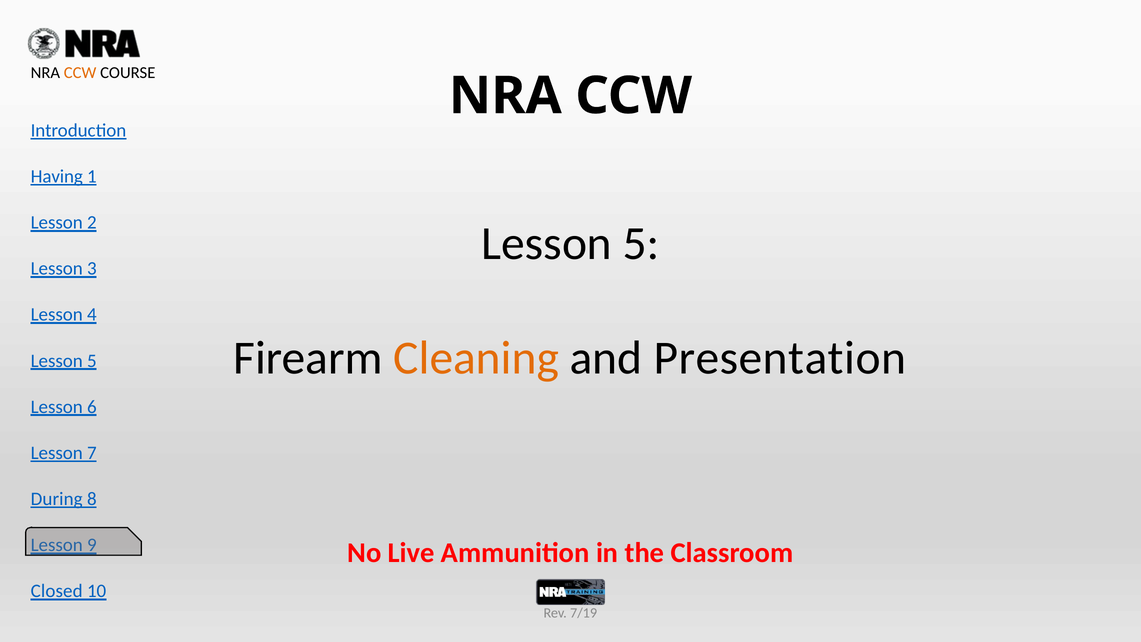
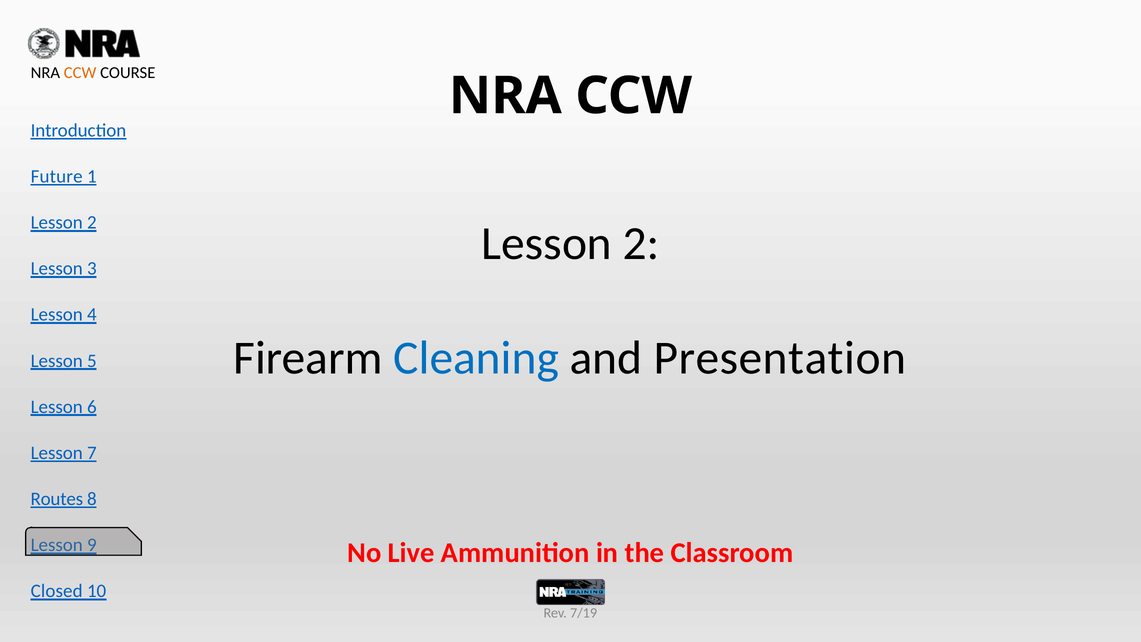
Having: Having -> Future (57, 176)
5: 5 -> 2 (641, 244)
Cleaning colour: orange -> blue (476, 358)
During: During -> Routes (57, 499)
